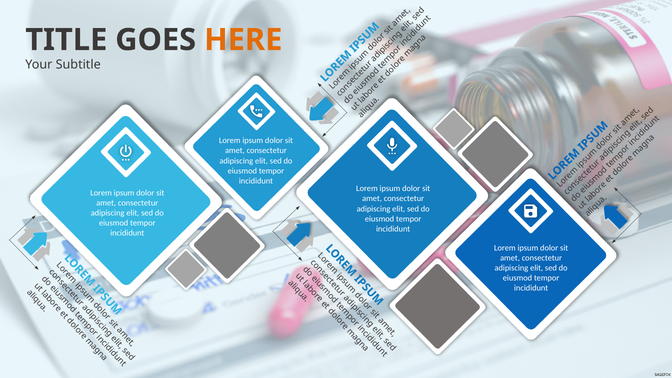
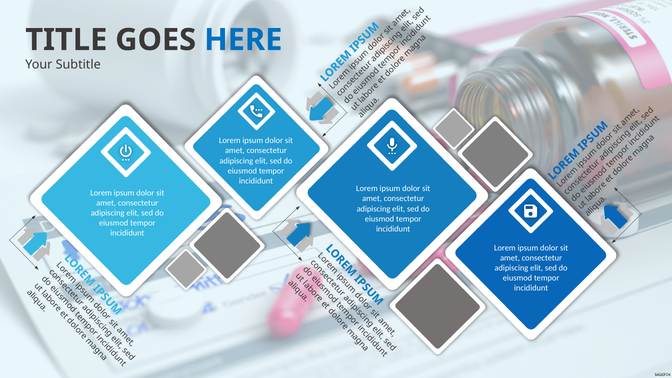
HERE colour: orange -> blue (243, 40)
